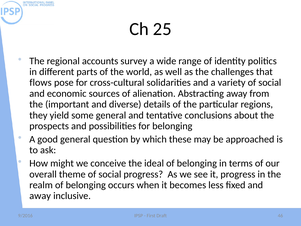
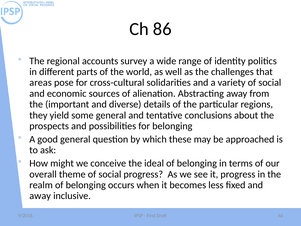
25: 25 -> 86 (162, 29)
flows: flows -> areas (41, 83)
